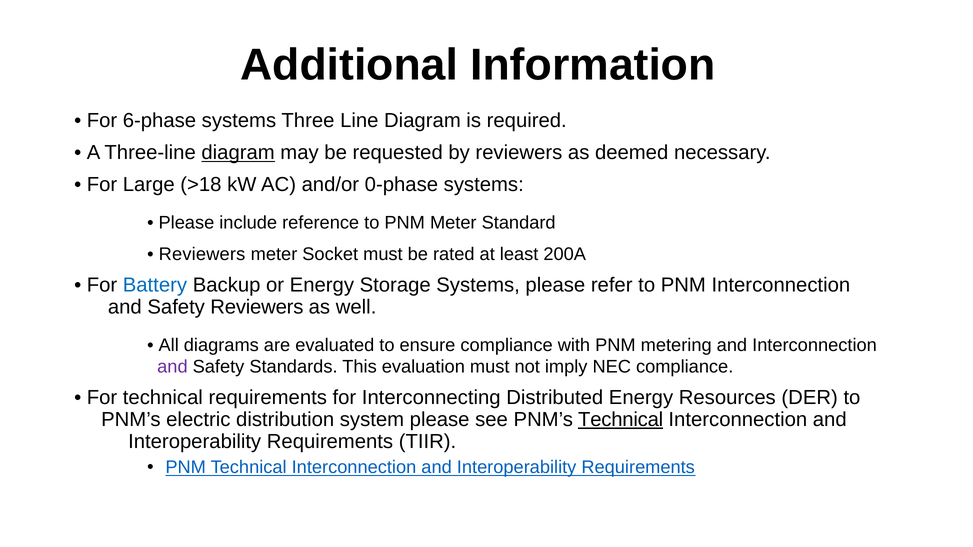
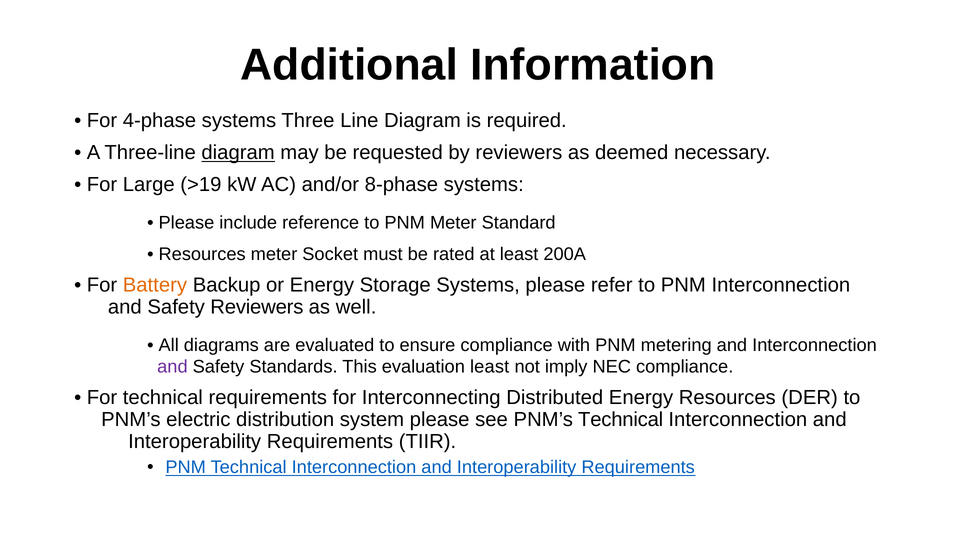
6-phase: 6-phase -> 4-phase (159, 121)
>18: >18 -> >19 (201, 185)
0-phase: 0-phase -> 8-phase (401, 185)
Reviewers: Reviewers -> Resources (202, 254)
Battery colour: blue -> orange (155, 285)
evaluation must: must -> least (490, 367)
Technical underline: present -> none (621, 420)
